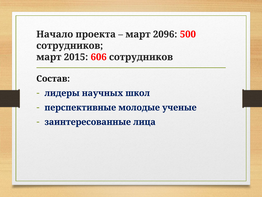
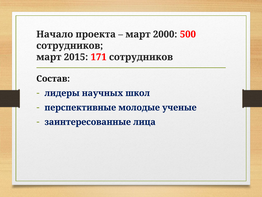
2096: 2096 -> 2000 (165, 34)
606: 606 -> 171 (99, 57)
